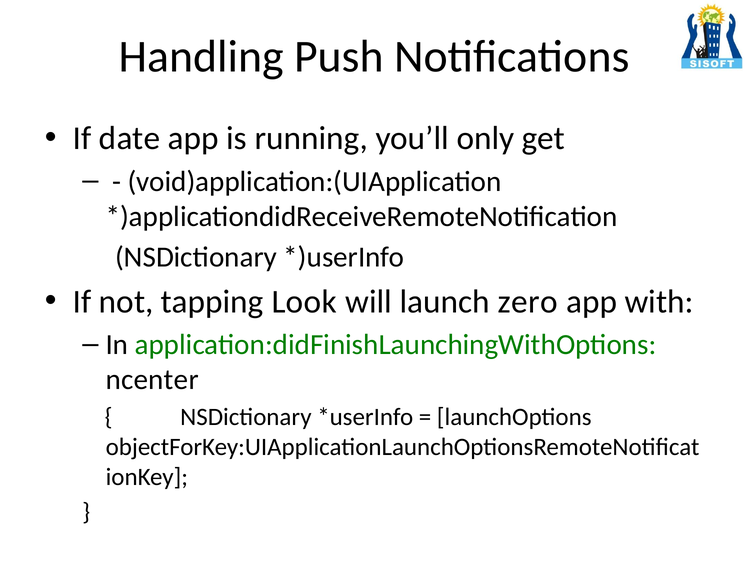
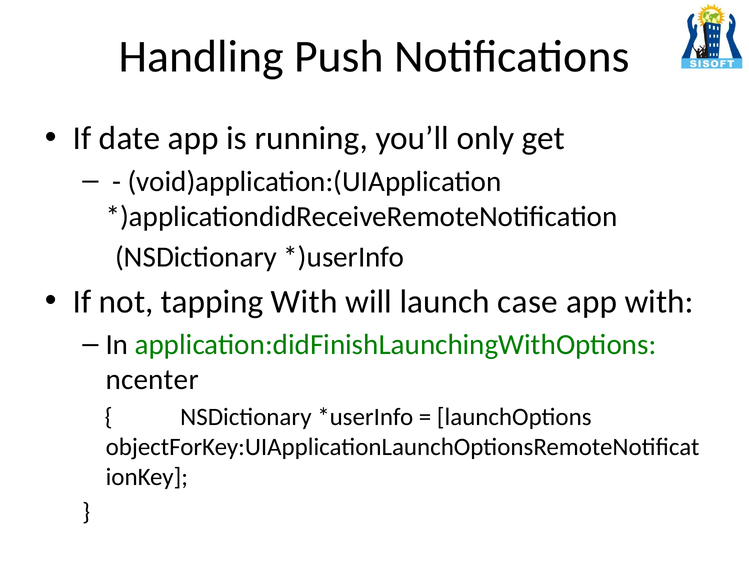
tapping Look: Look -> With (304, 302)
zero: zero -> case (528, 302)
